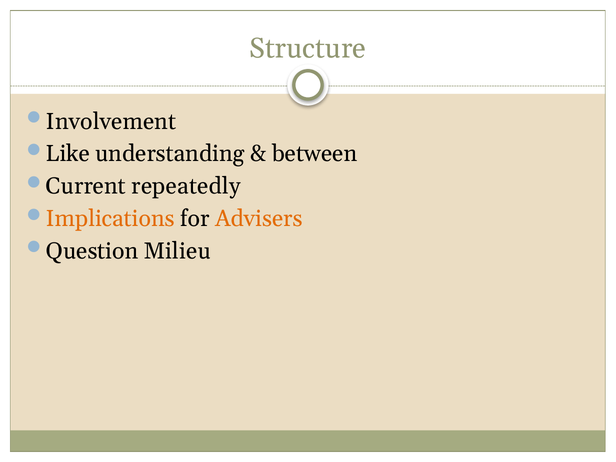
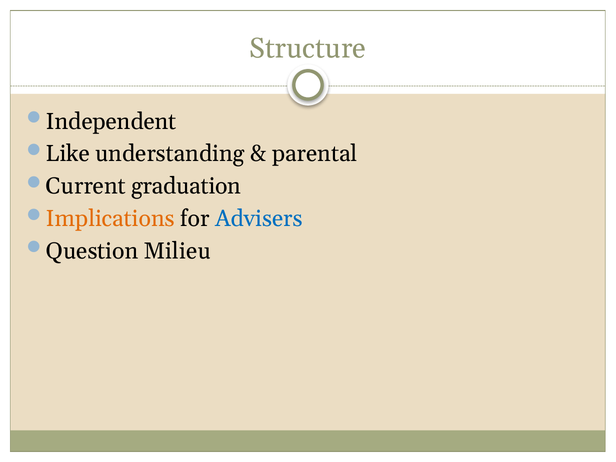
Involvement: Involvement -> Independent (111, 121)
between: between -> parental (315, 154)
repeatedly: repeatedly -> graduation (186, 186)
Advisers colour: orange -> blue (259, 219)
